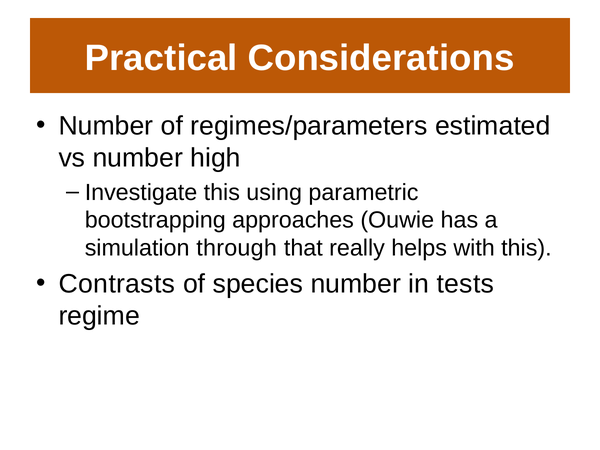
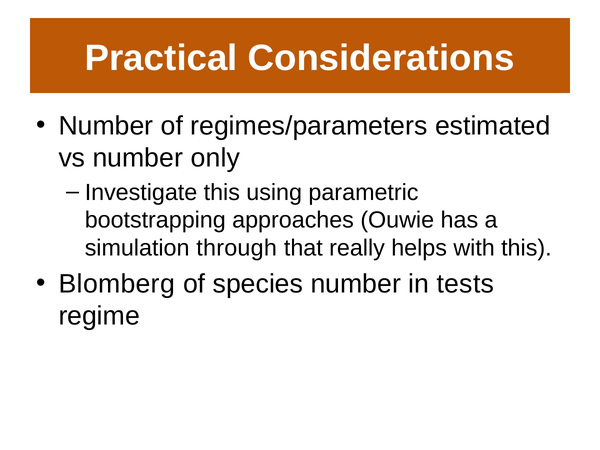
high: high -> only (215, 158)
Contrasts: Contrasts -> Blomberg (117, 284)
